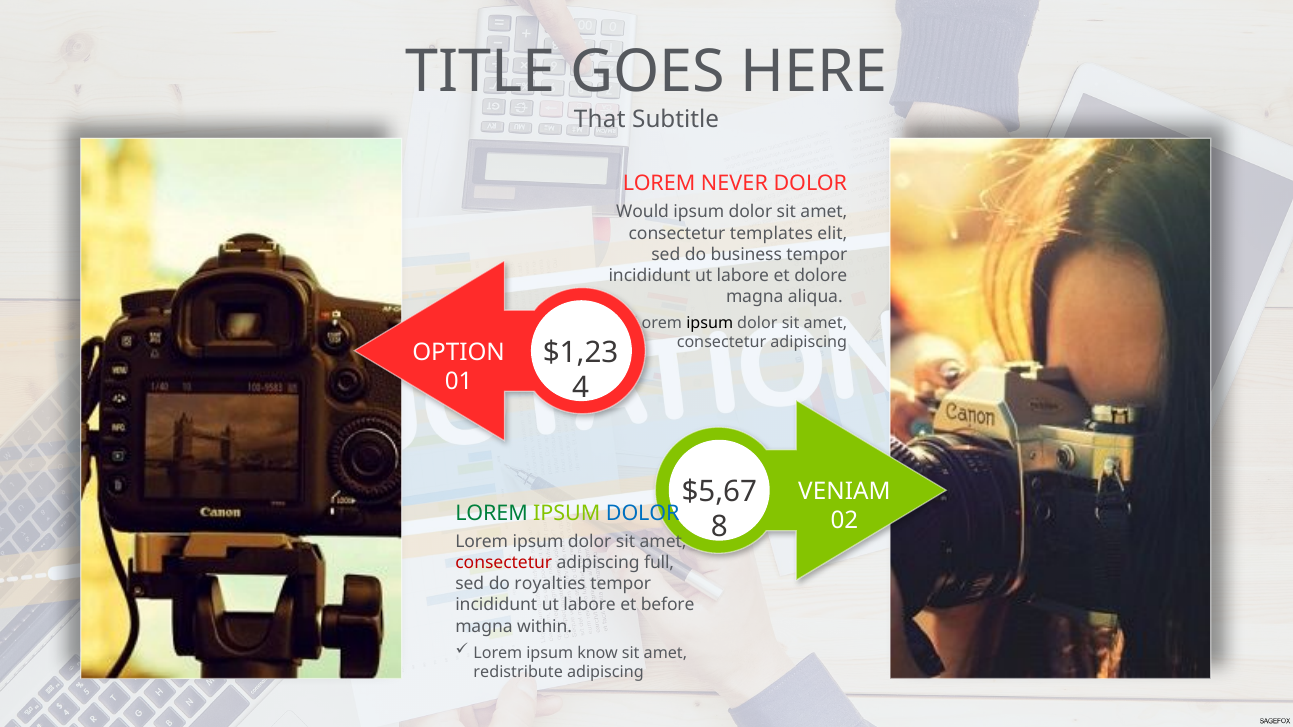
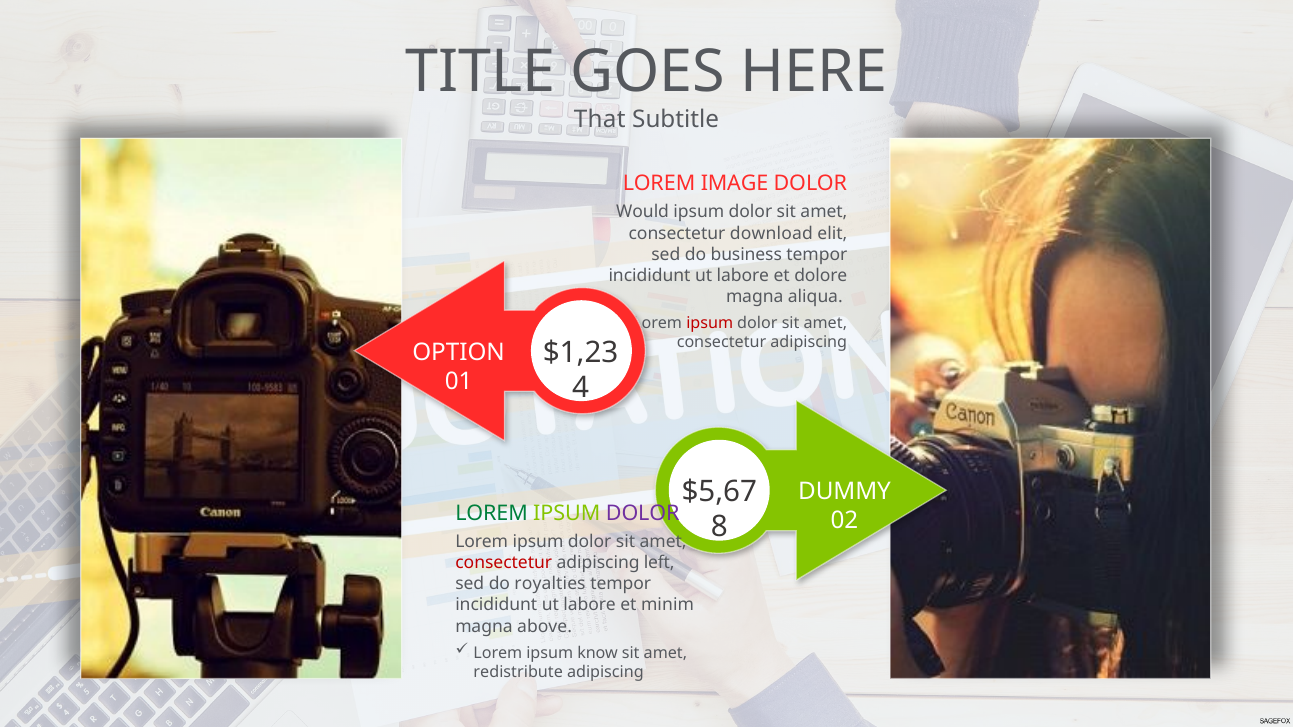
NEVER: NEVER -> IMAGE (735, 183)
templates: templates -> download (771, 233)
ipsum colour: black -> red (710, 323)
VENIAM: VENIAM -> DUMMY (845, 492)
DOLOR colour: blue -> purple (643, 514)
full: full -> left (659, 563)
before: before -> minim (668, 605)
within: within -> above (545, 626)
